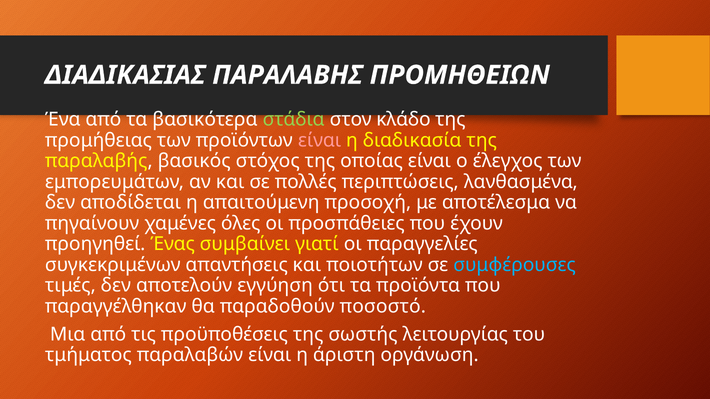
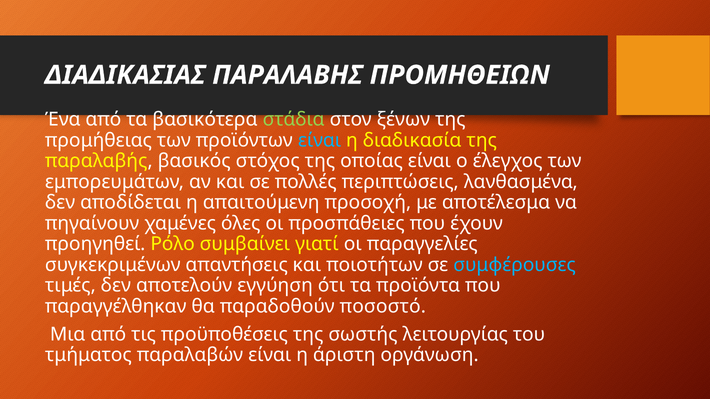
κλάδο: κλάδο -> ξένων (403, 120)
είναι colour: pink -> light blue (320, 140)
Ένας: Ένας -> Ρόλο (173, 244)
